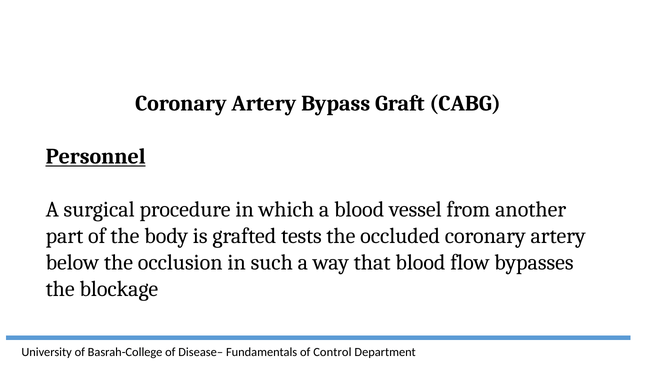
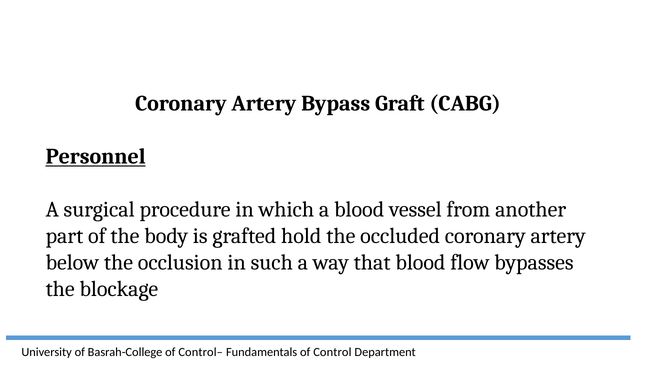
tests: tests -> hold (301, 236)
Disease–: Disease– -> Control– (201, 352)
